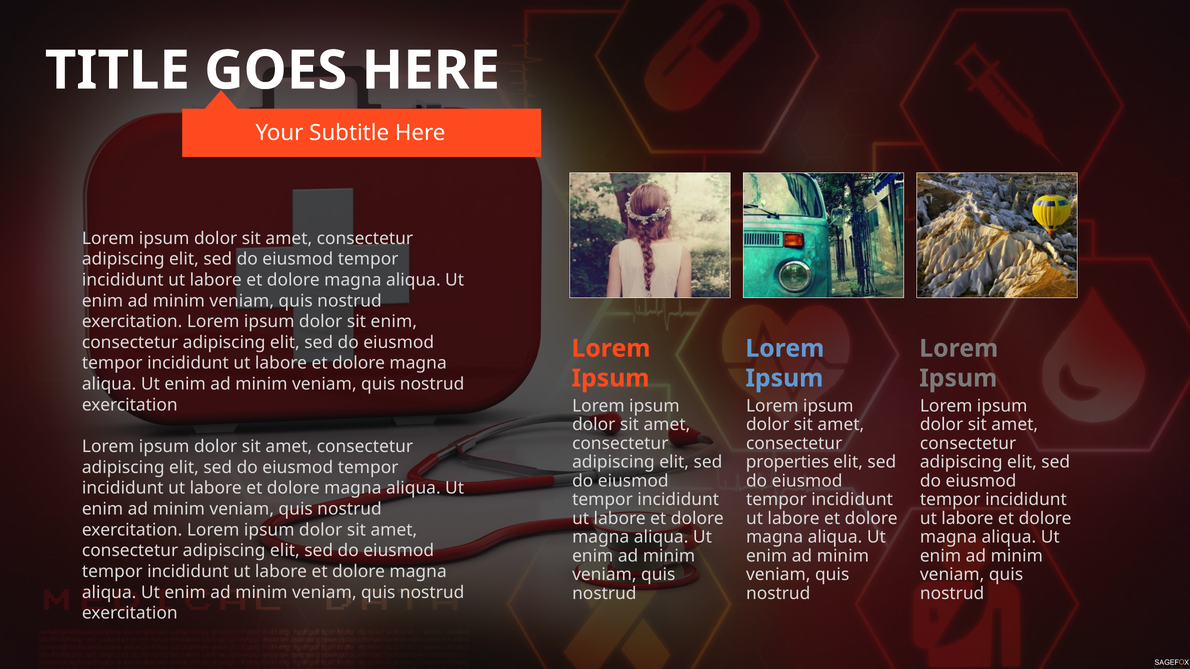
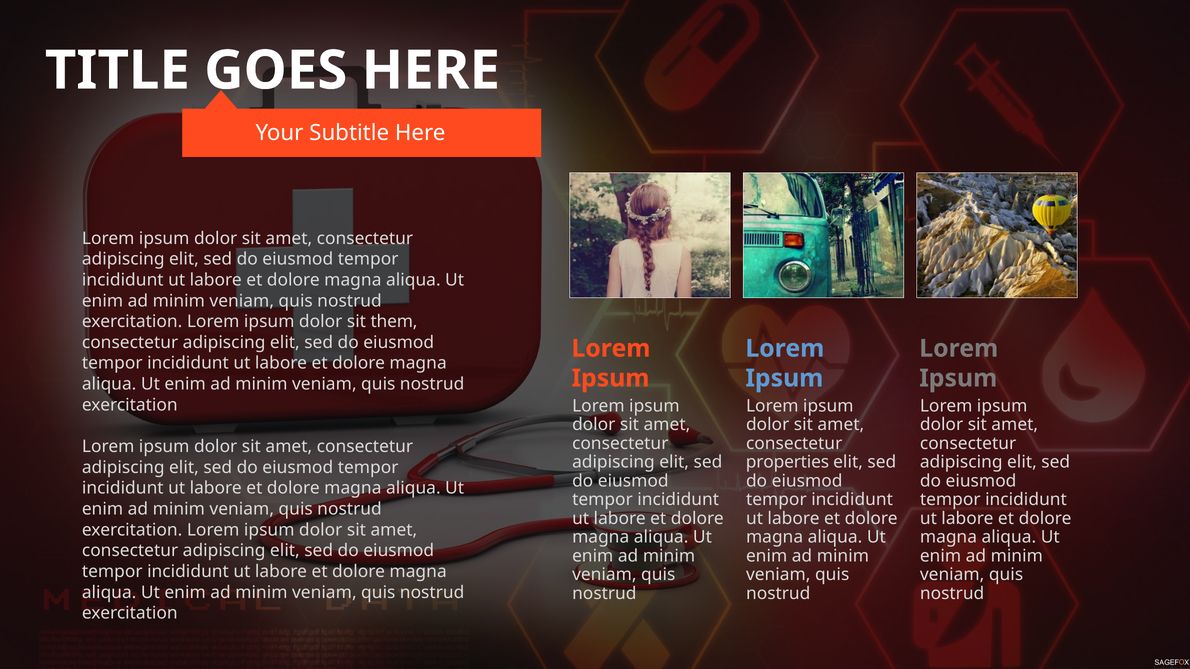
sit enim: enim -> them (394, 322)
